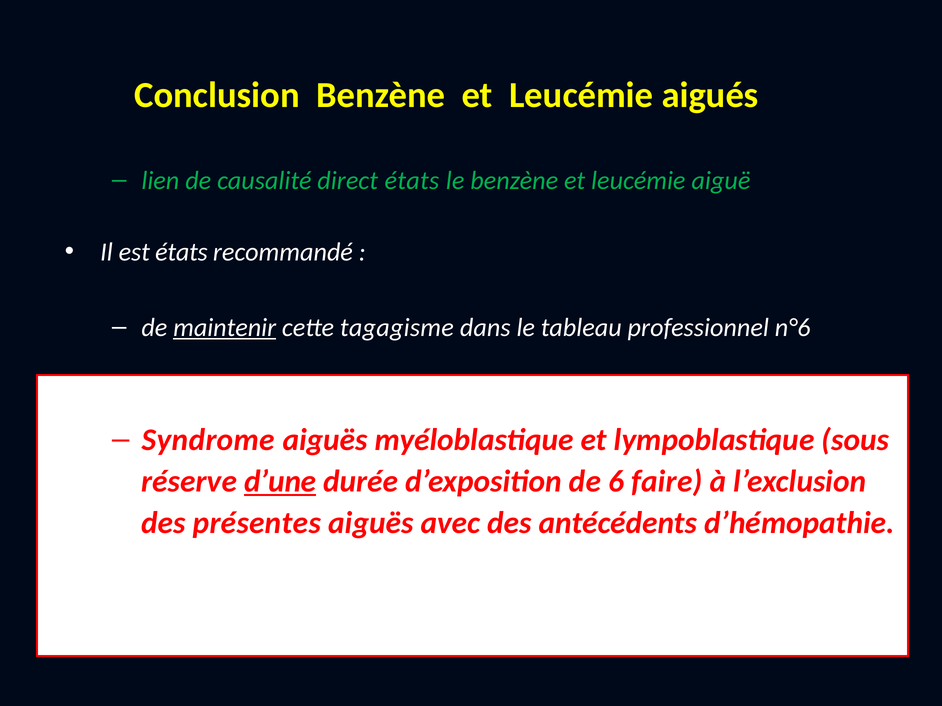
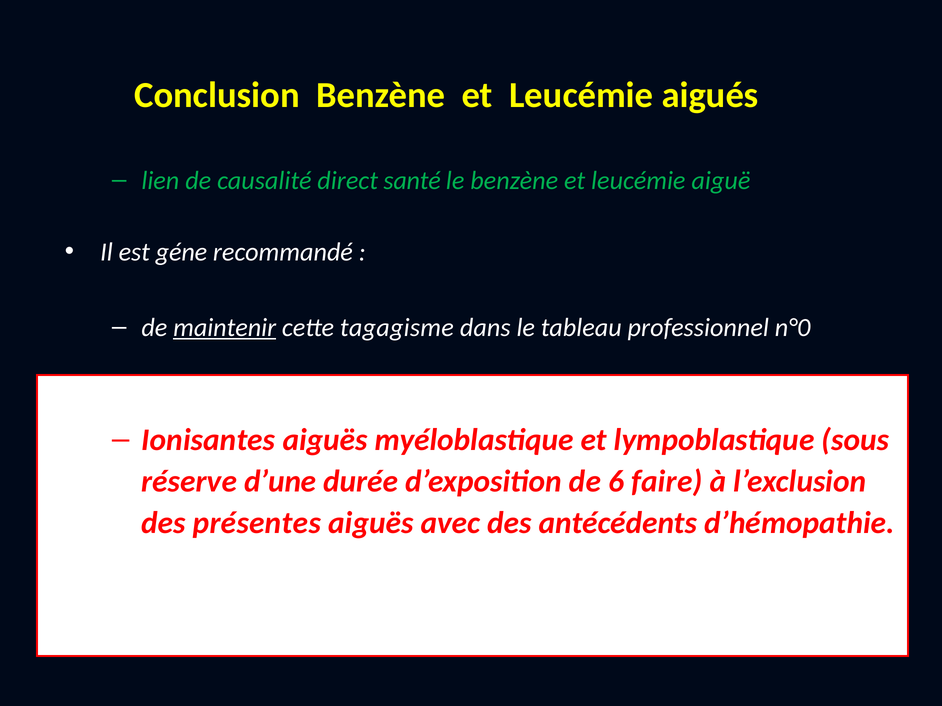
direct états: états -> santé (412, 181)
est états: états -> géne (181, 252)
n°6: n°6 -> n°0 (793, 328)
Syndrome: Syndrome -> Ionisantes (208, 440)
d’une underline: present -> none (280, 482)
